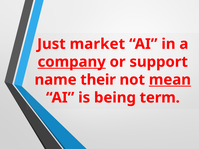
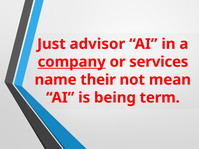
market: market -> advisor (97, 44)
support: support -> services (159, 62)
mean underline: present -> none (170, 80)
